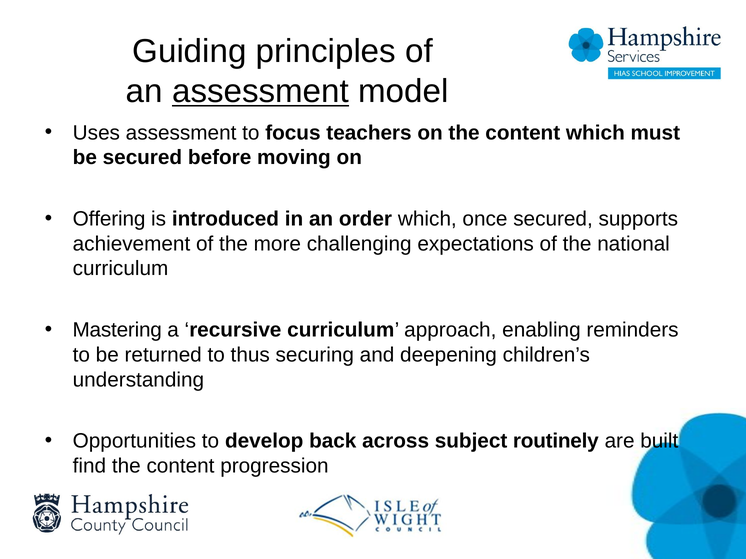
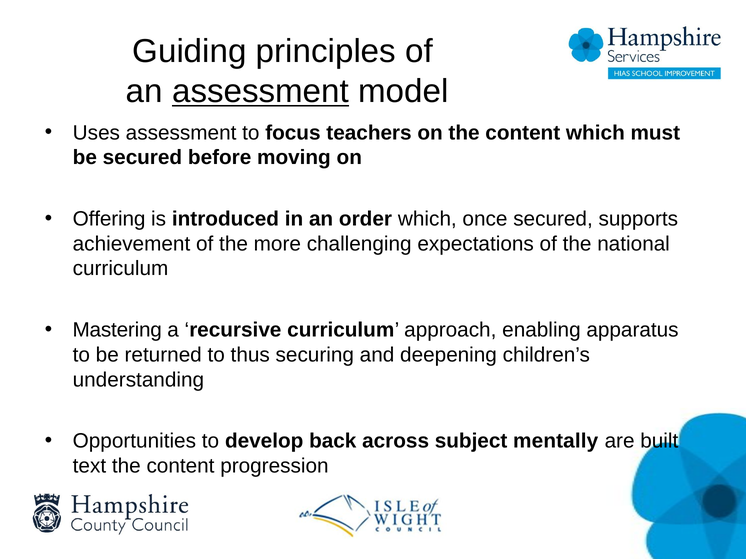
reminders: reminders -> apparatus (632, 330)
routinely: routinely -> mentally (556, 441)
find: find -> text (89, 466)
